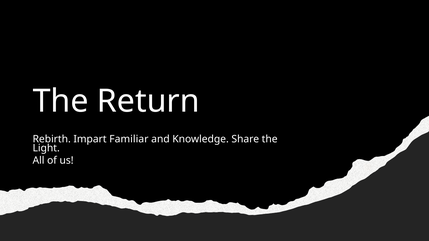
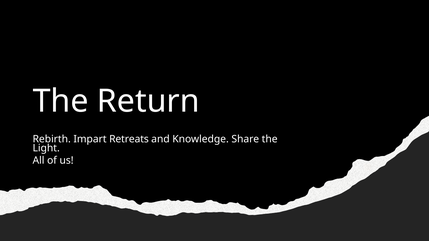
Familiar: Familiar -> Retreats (129, 139)
